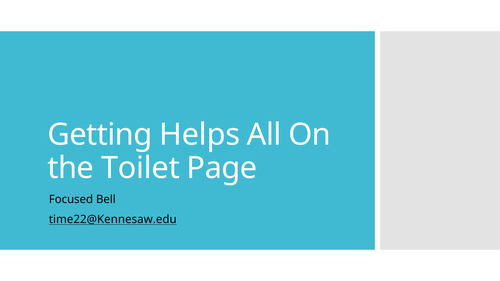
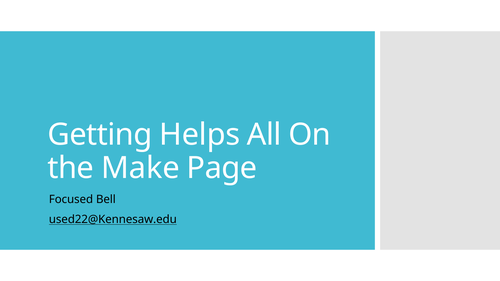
Toilet: Toilet -> Make (140, 168)
time22@Kennesaw.edu: time22@Kennesaw.edu -> used22@Kennesaw.edu (113, 219)
